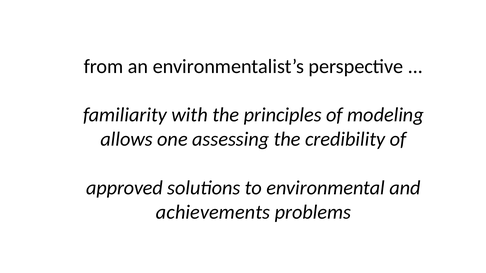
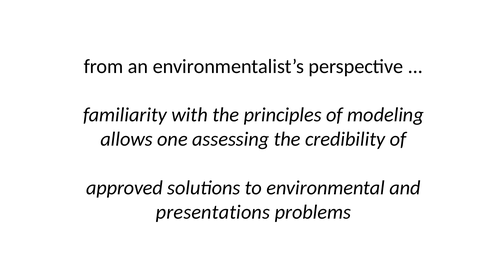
achievements: achievements -> presentations (213, 212)
